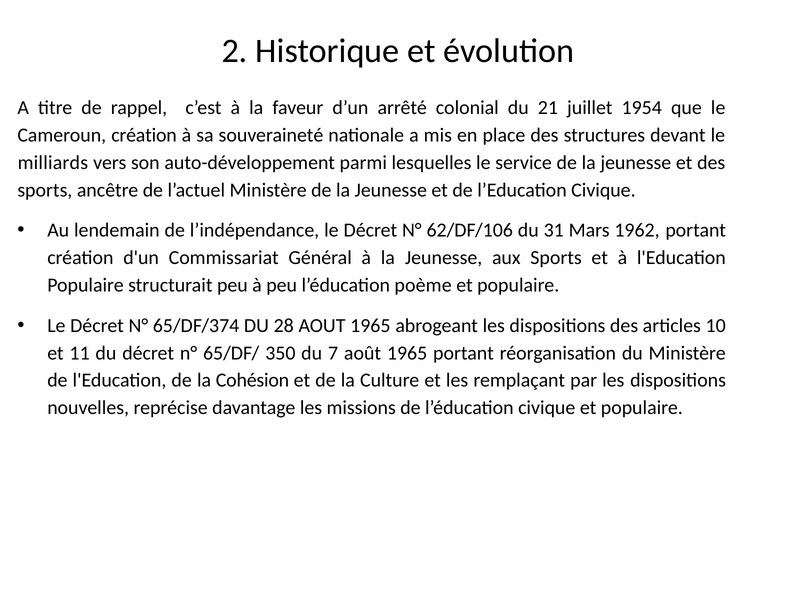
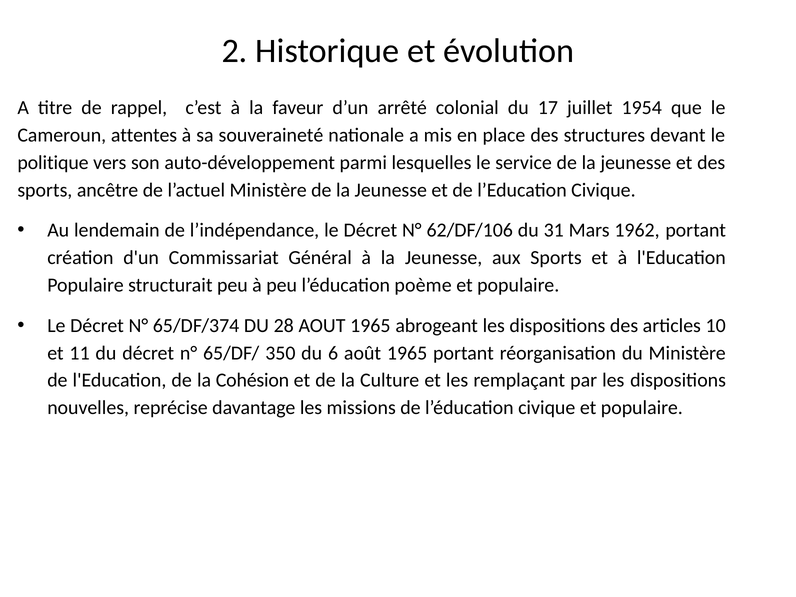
21: 21 -> 17 (548, 108)
Cameroun création: création -> attentes (144, 135)
milliards: milliards -> politique (53, 163)
7: 7 -> 6 (333, 353)
